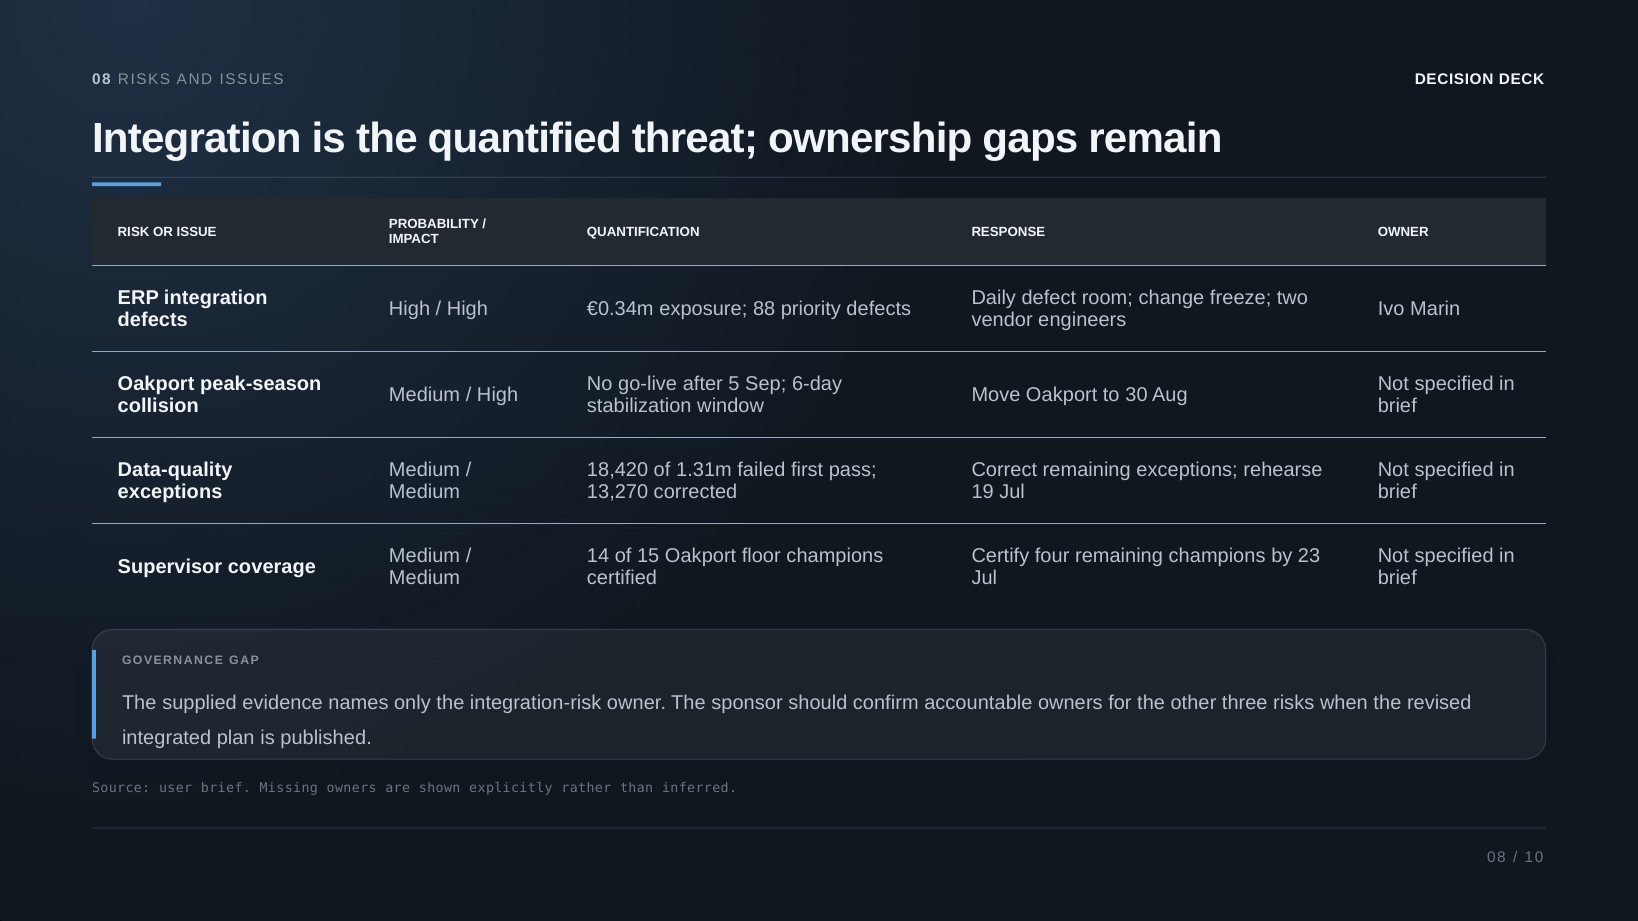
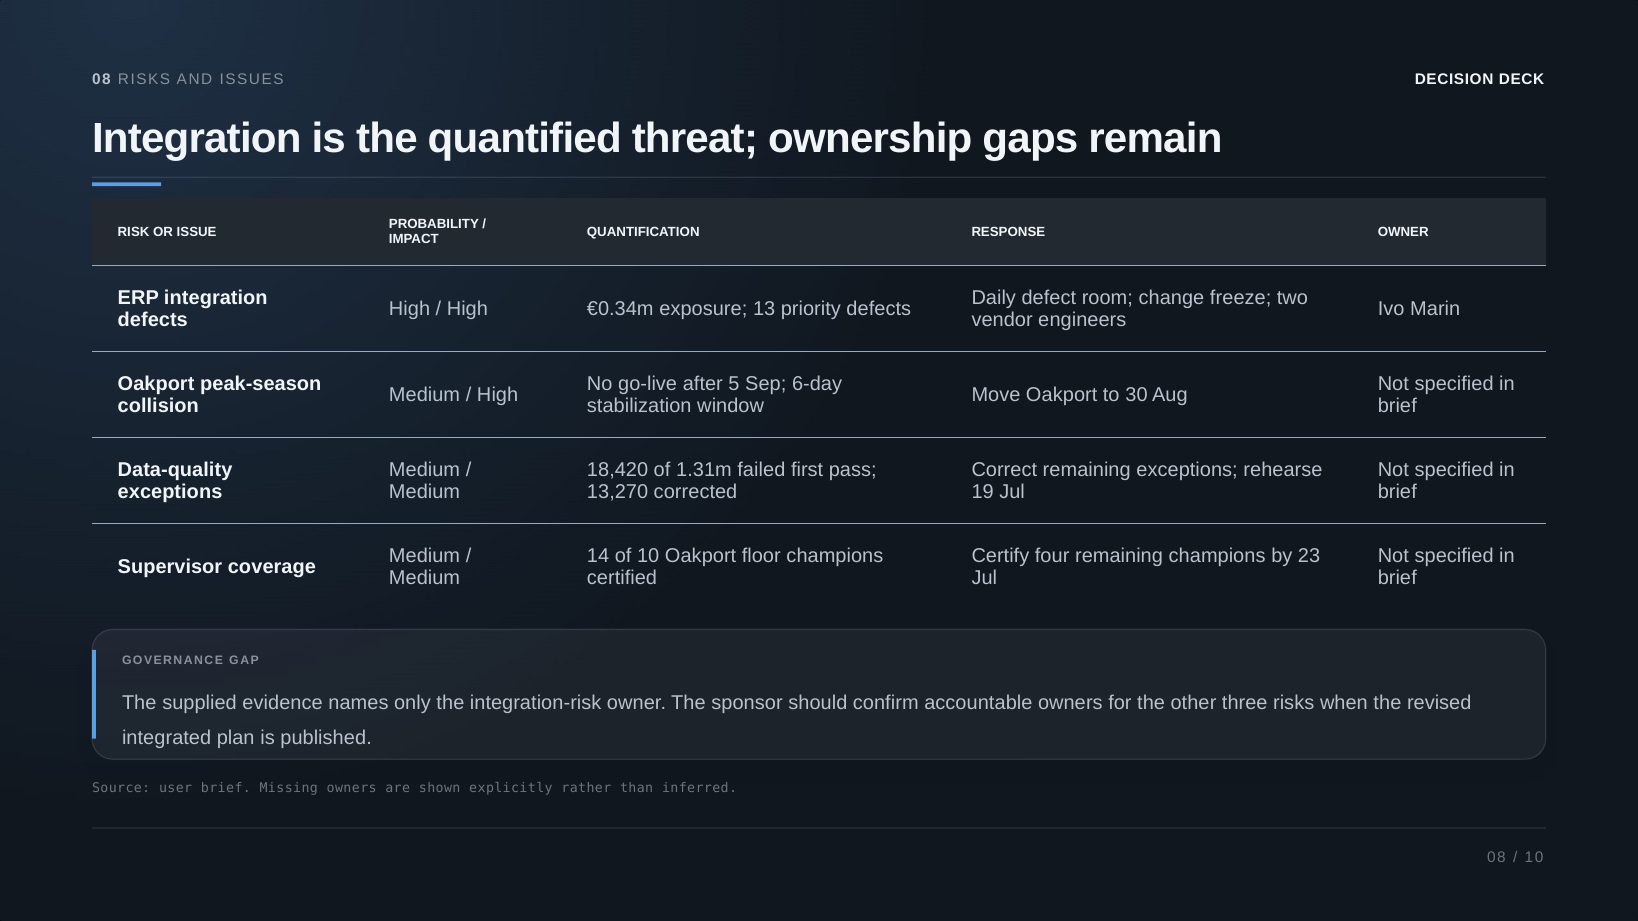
88: 88 -> 13 (764, 309)
of 15: 15 -> 10 (648, 556)
